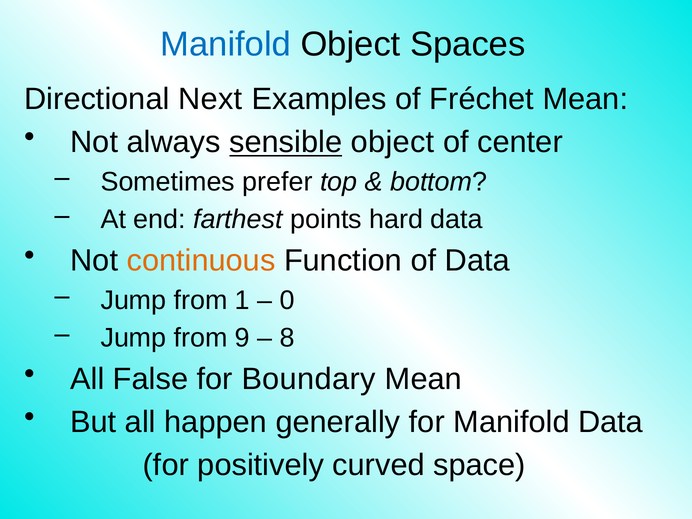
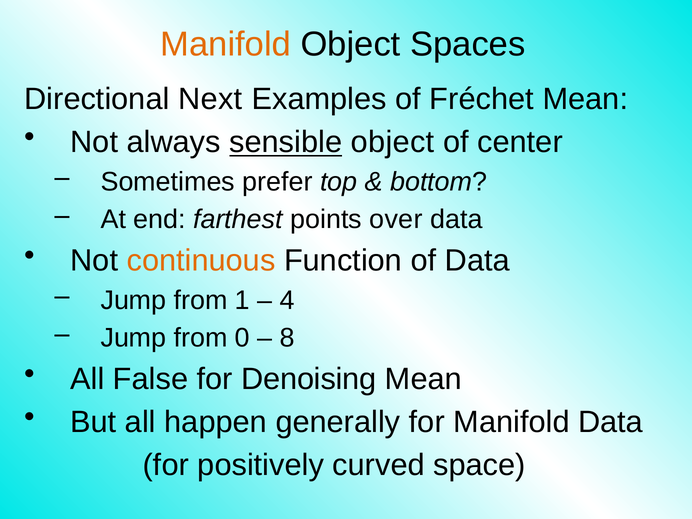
Manifold colour: blue -> orange (226, 44)
hard: hard -> over (396, 220)
0: 0 -> 4 (287, 300)
9: 9 -> 0 (242, 338)
Boundary: Boundary -> Denoising (309, 379)
